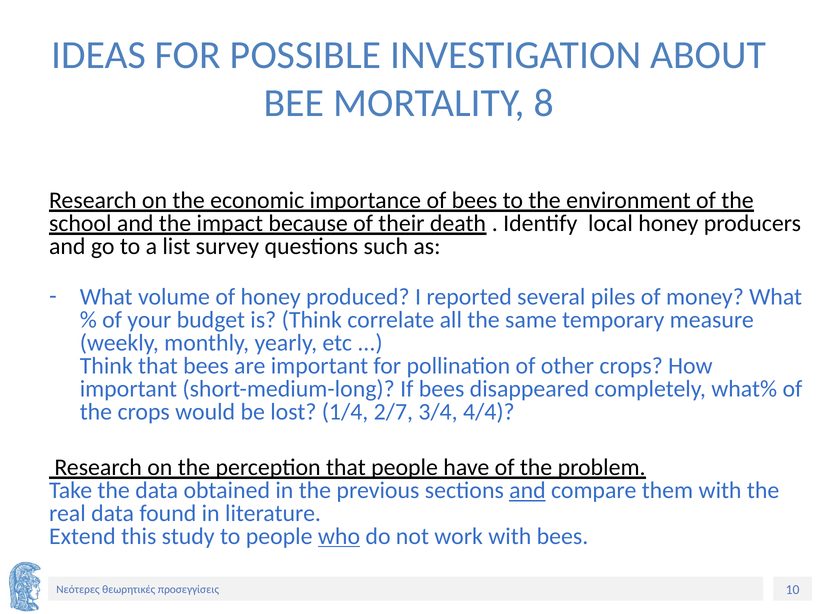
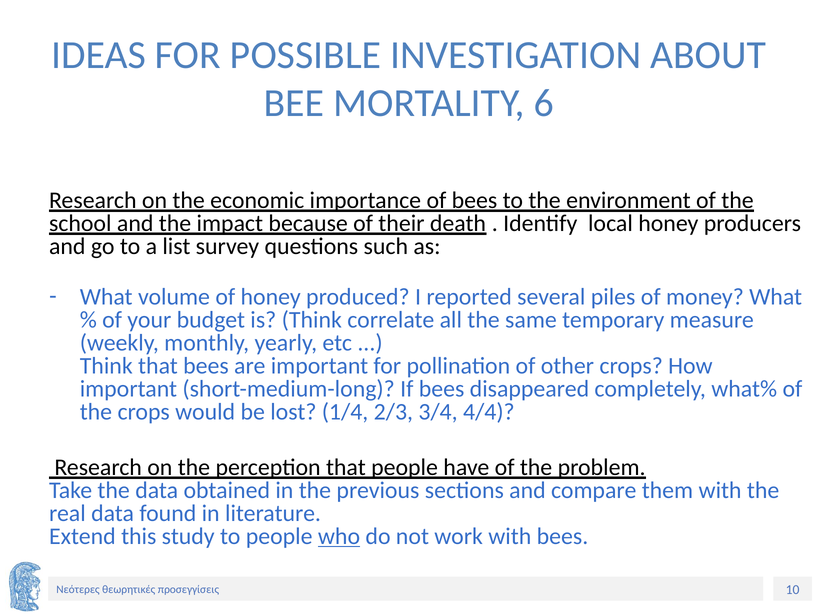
8: 8 -> 6 (544, 103)
2/7: 2/7 -> 2/3 (393, 411)
and underline: present -> none (527, 490)
